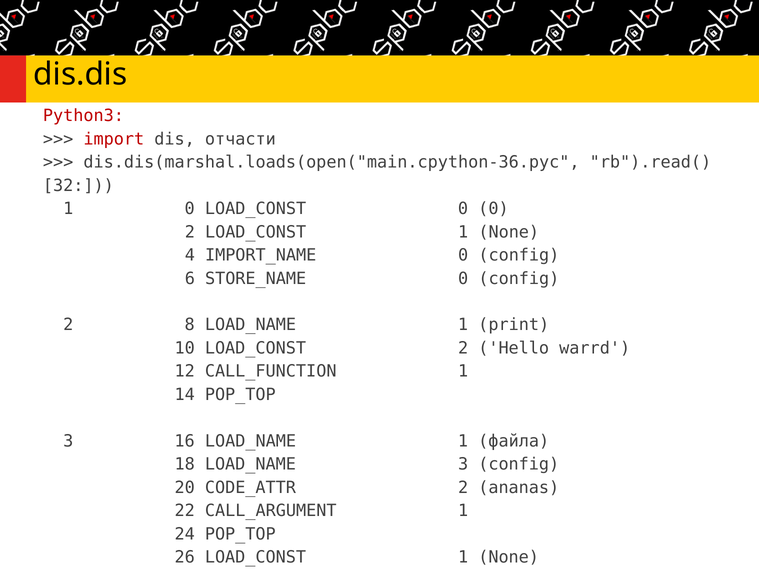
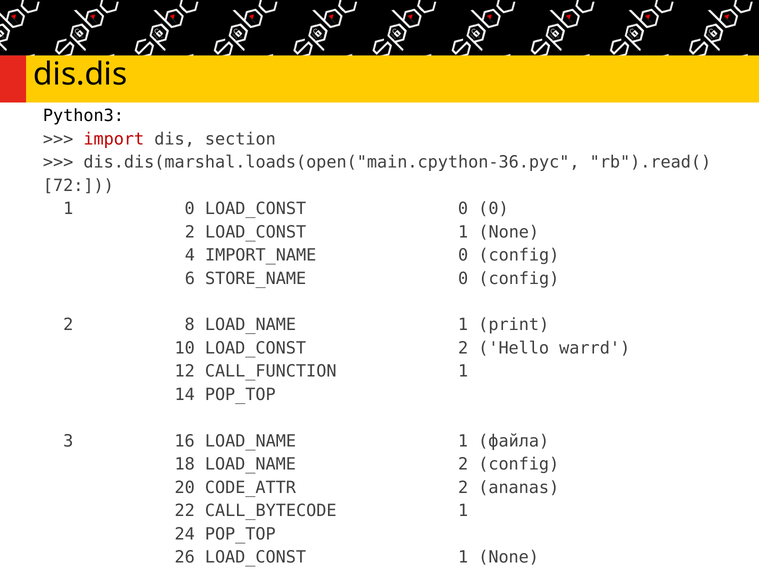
Python3 colour: red -> black (83, 116)
отчасти: отчасти -> section (240, 139)
32: 32 -> 72 (78, 186)
LOAD_NAME 3: 3 -> 2 (463, 465)
CALL_ARGUMENT: CALL_ARGUMENT -> CALL_BYTECODE (271, 511)
